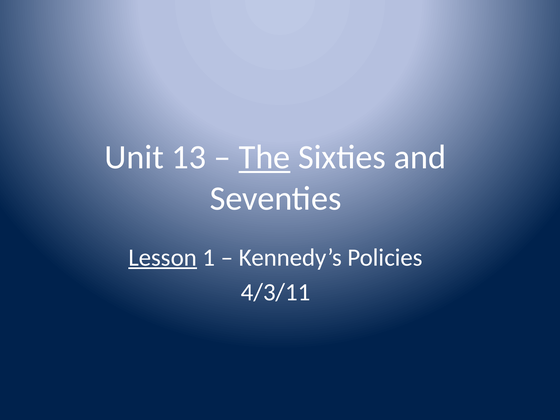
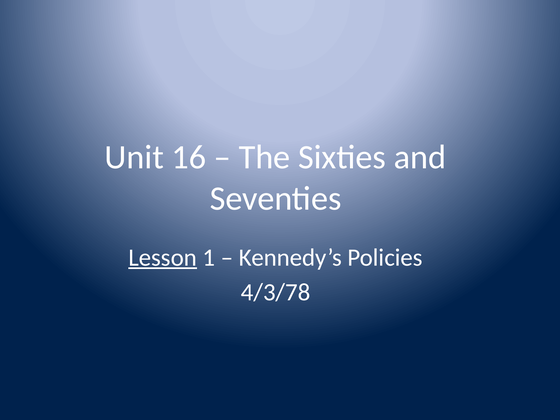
13: 13 -> 16 (189, 157)
The underline: present -> none (265, 157)
4/3/11: 4/3/11 -> 4/3/78 (276, 292)
